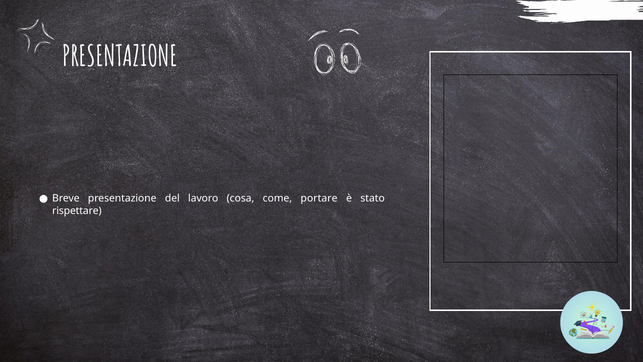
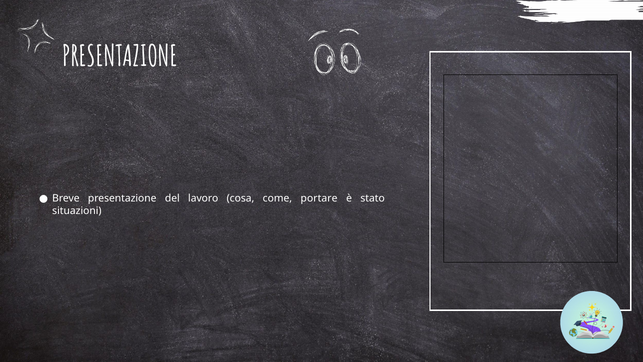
rispettare: rispettare -> situazioni (77, 211)
